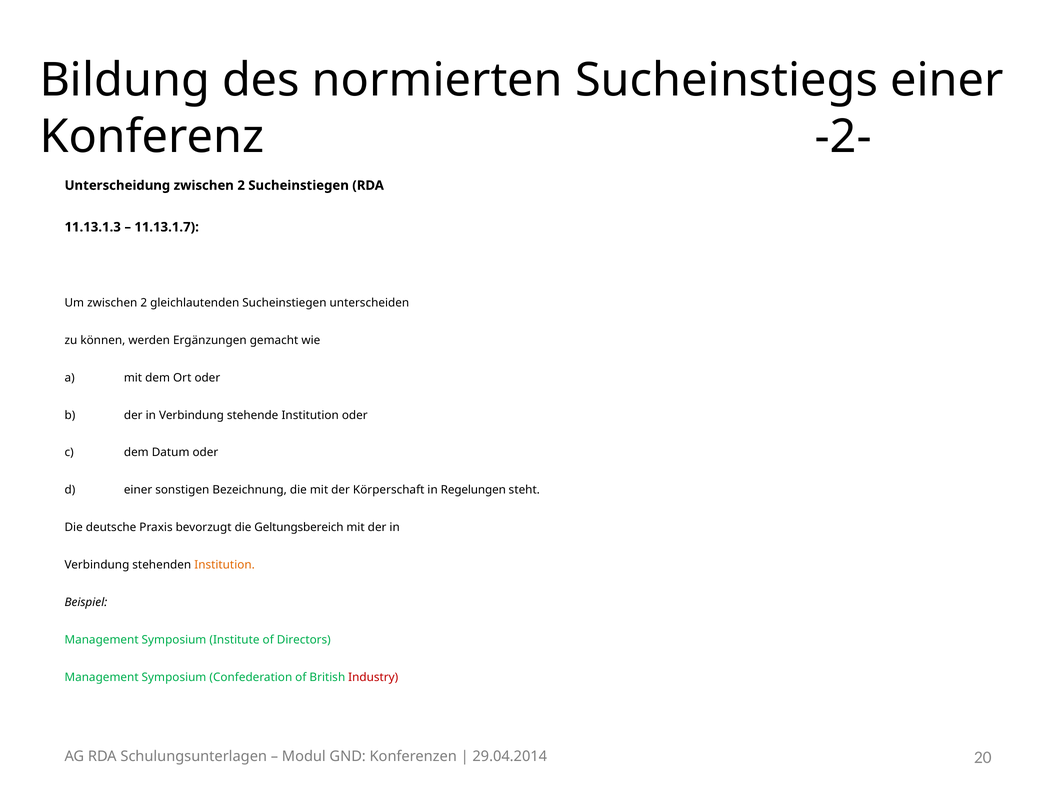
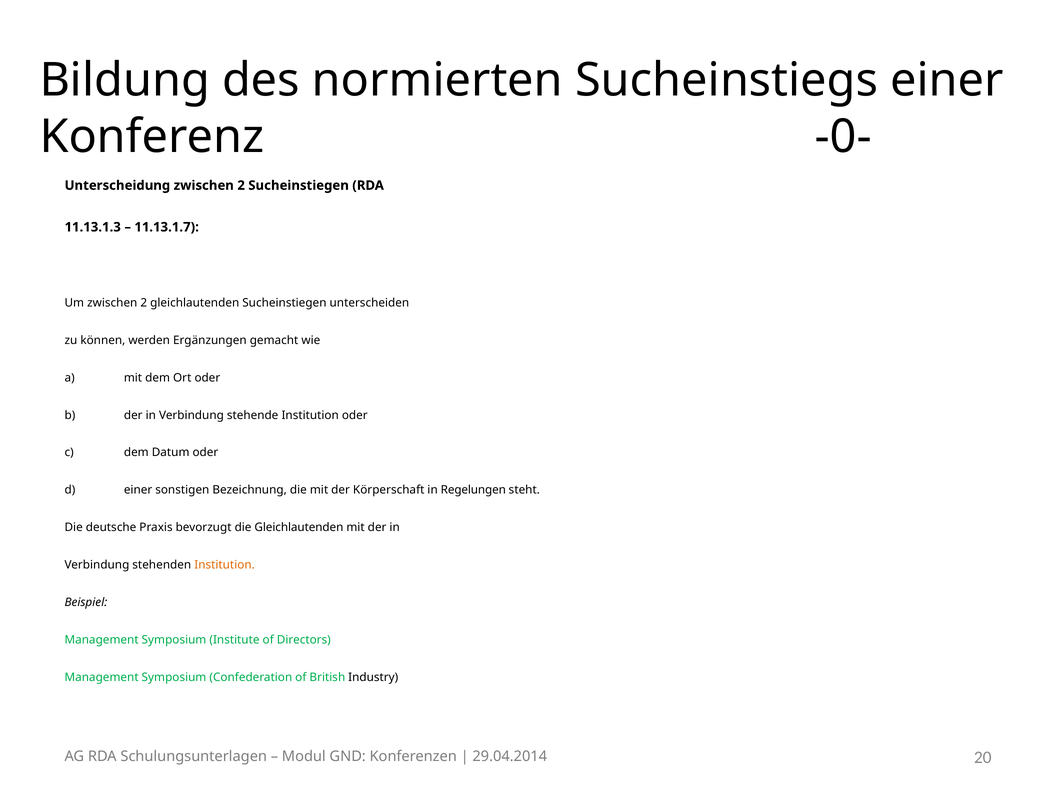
-2-: -2- -> -0- (843, 137)
die Geltungsbereich: Geltungsbereich -> Gleichlautenden (299, 528)
Industry colour: red -> black (373, 678)
